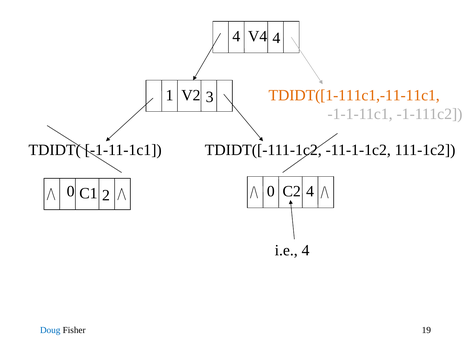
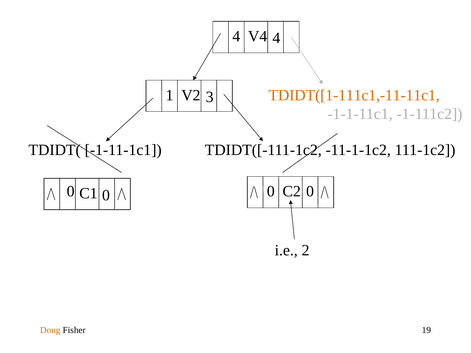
2: 2 -> 0 (106, 195)
4: 4 -> 0 (310, 192)
i.e 4: 4 -> 2 (306, 250)
Doug colour: blue -> orange (50, 330)
